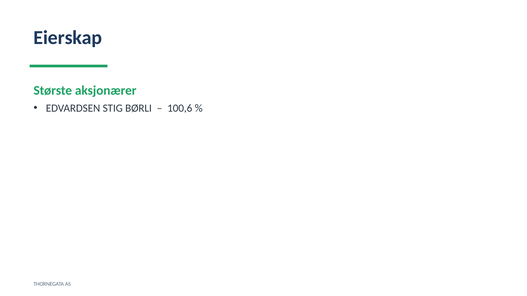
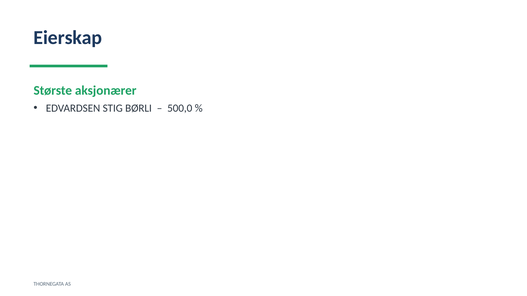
100,6: 100,6 -> 500,0 (180, 108)
